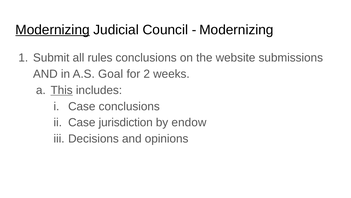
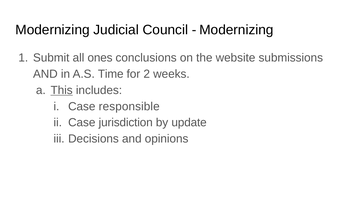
Modernizing underline: present -> none (53, 30)
rules: rules -> ones (100, 58)
Goal: Goal -> Time (111, 74)
Case conclusions: conclusions -> responsible (129, 106)
endow: endow -> update (189, 122)
